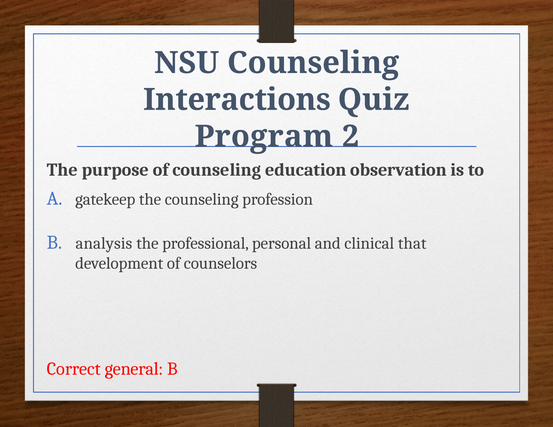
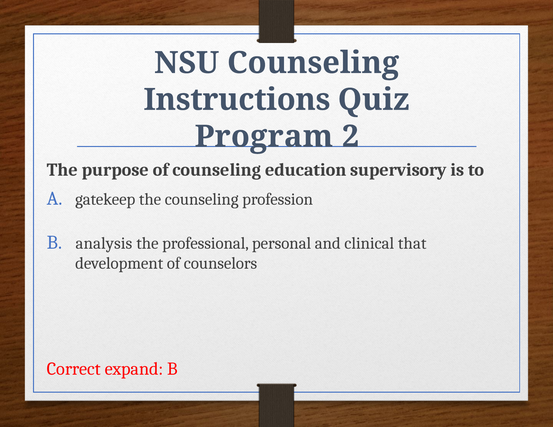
Interactions: Interactions -> Instructions (237, 100)
observation: observation -> supervisory (399, 170)
general: general -> expand (134, 369)
